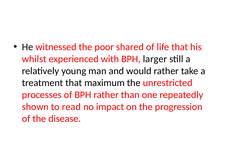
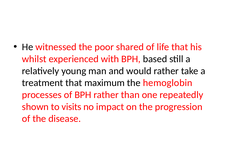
larger: larger -> based (155, 59)
unrestricted: unrestricted -> hemoglobin (168, 83)
read: read -> visits (71, 107)
